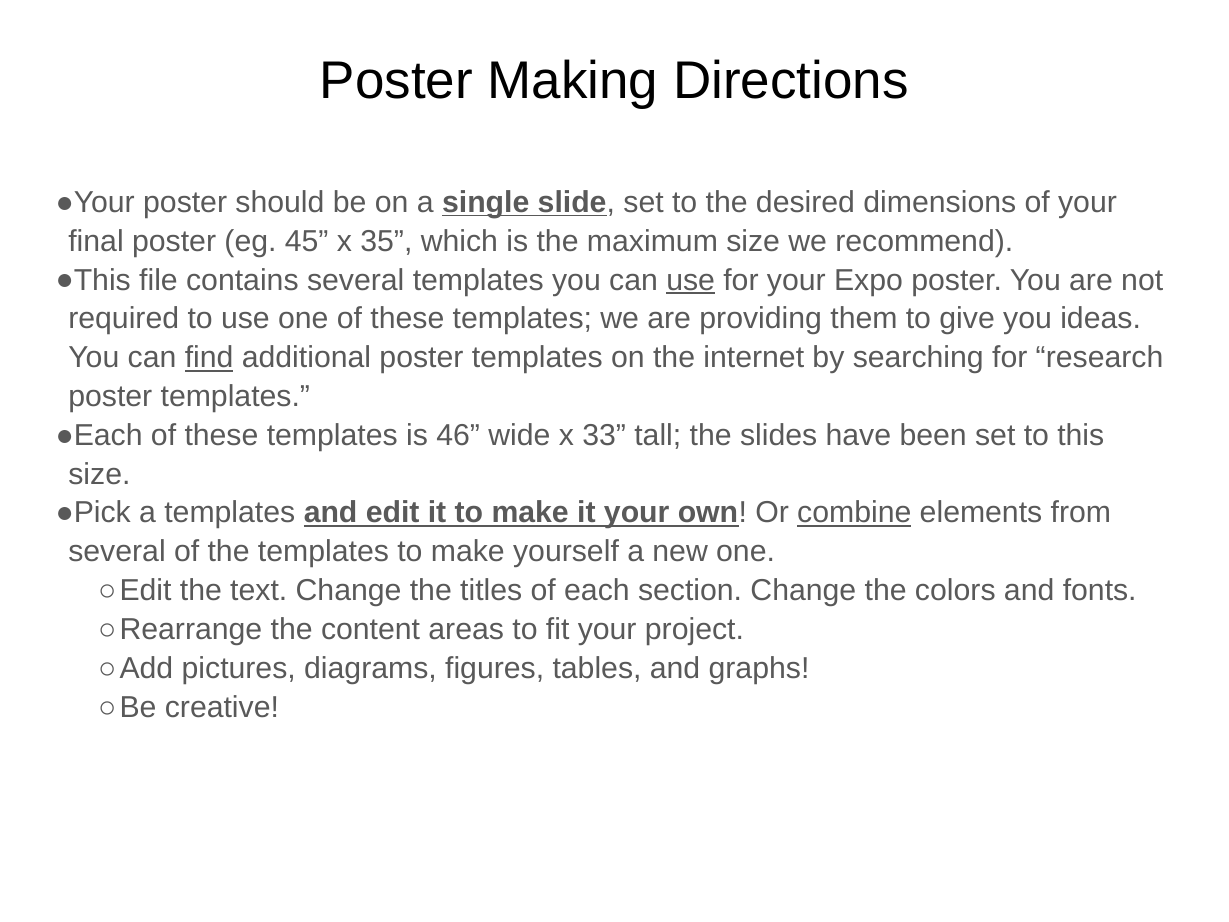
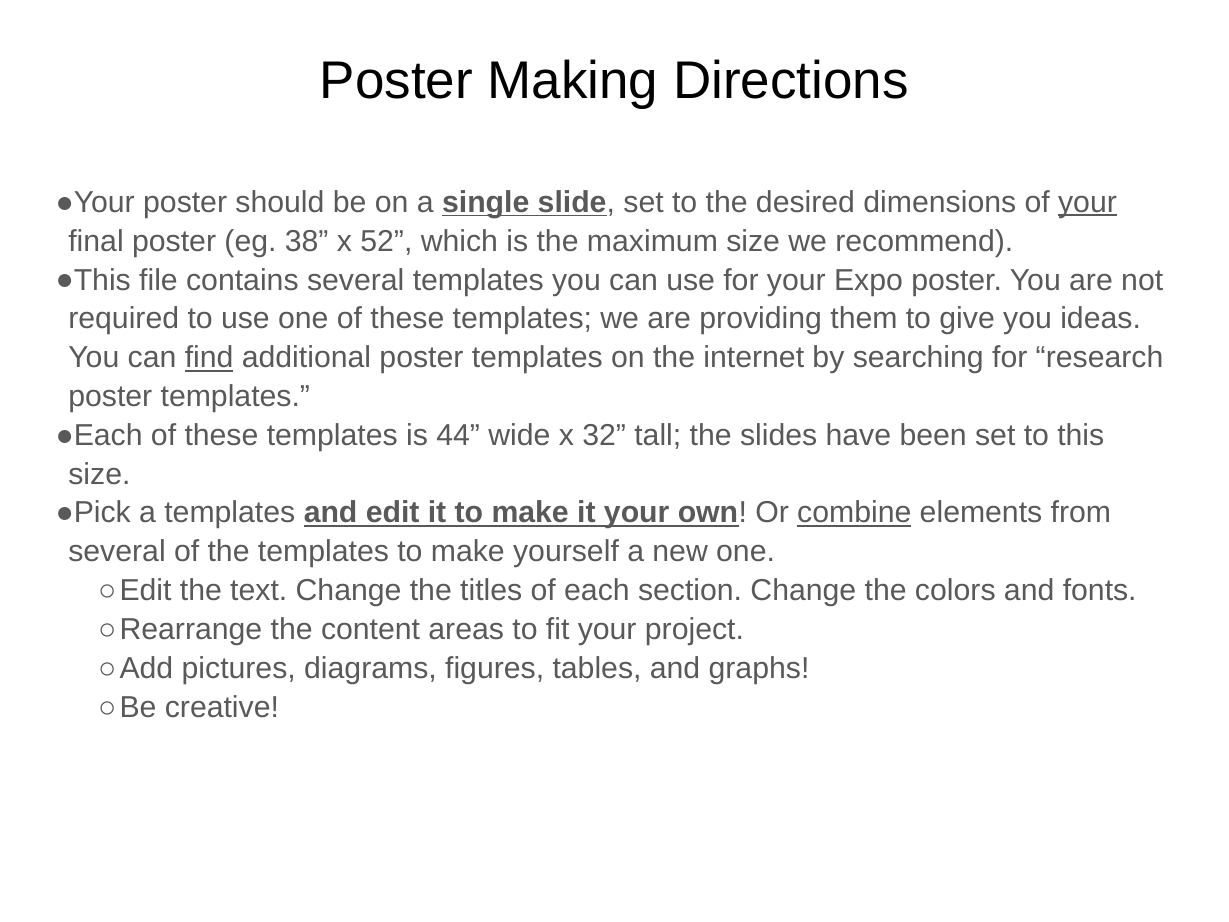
your underline: none -> present (1088, 202)
45: 45 -> 38 (307, 241)
35: 35 -> 52 (386, 241)
use underline: present -> none (691, 280)
46: 46 -> 44 (458, 435)
33: 33 -> 32 (604, 435)
